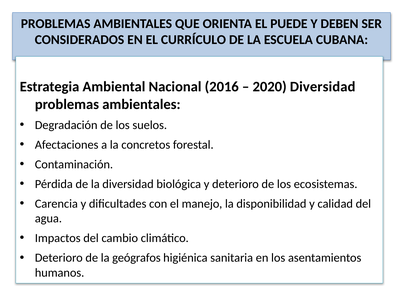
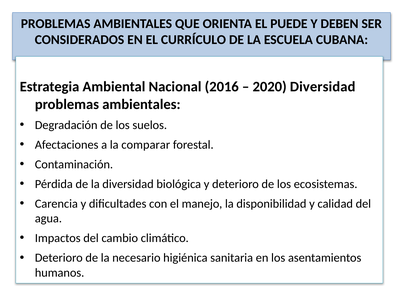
concretos: concretos -> comparar (146, 145)
geógrafos: geógrafos -> necesario (136, 258)
